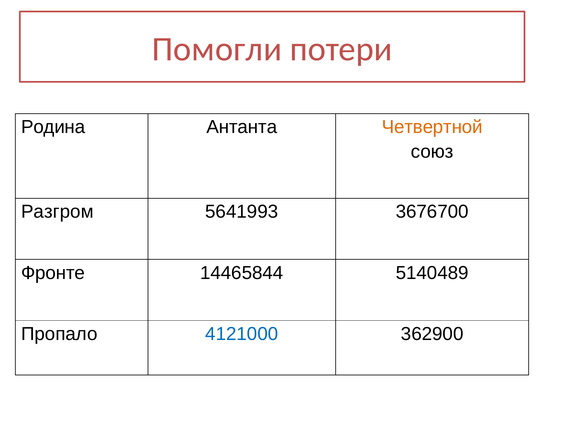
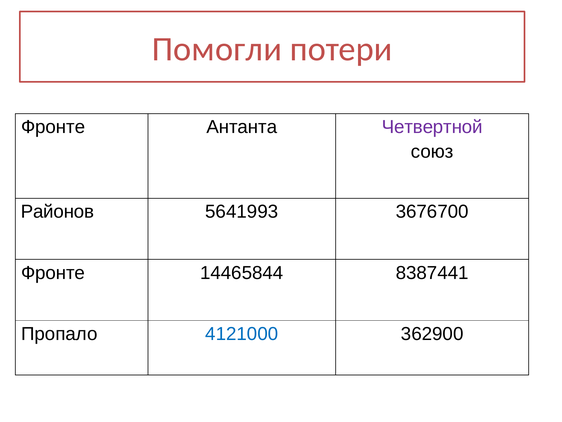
Родина: Родина -> Фронте (53, 127)
Четвертной colour: orange -> purple (432, 127)
Разгром: Разгром -> Районов (57, 211)
5140489: 5140489 -> 8387441 (432, 273)
